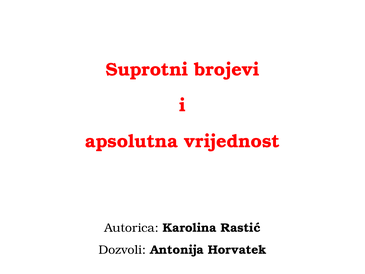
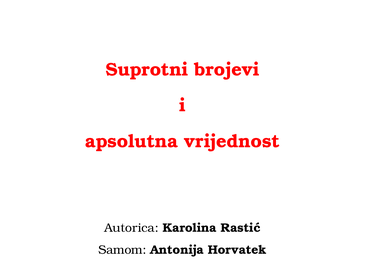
Dozvoli: Dozvoli -> Samom (122, 250)
